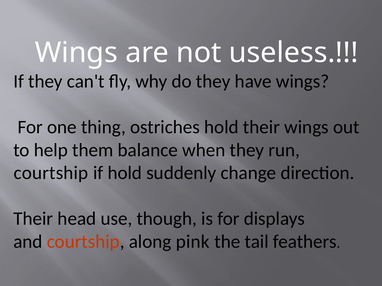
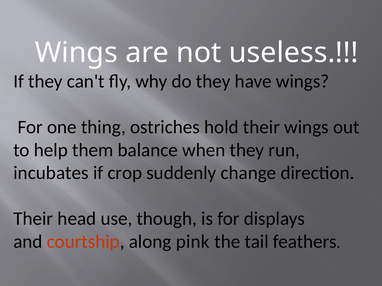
courtship: courtship -> incubates (51, 173)
if hold: hold -> crop (125, 173)
